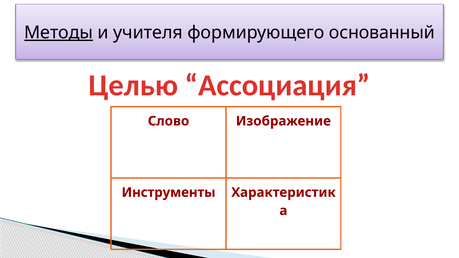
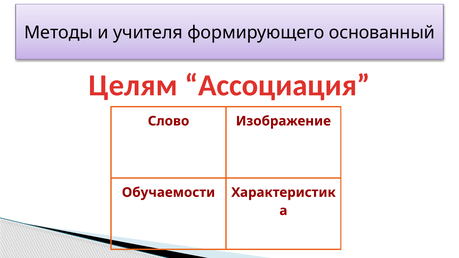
Методы underline: present -> none (59, 33)
Целью: Целью -> Целям (133, 86)
Инструменты: Инструменты -> Обучаемости (168, 193)
